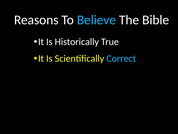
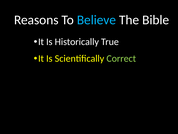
Correct colour: light blue -> light green (121, 58)
